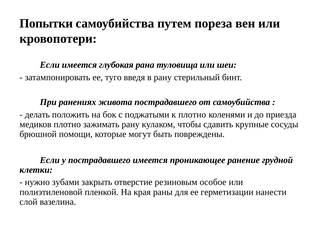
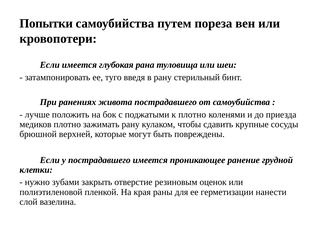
делать: делать -> лучше (37, 114)
помощи: помощи -> верхней (76, 134)
особое: особое -> оценок (213, 182)
